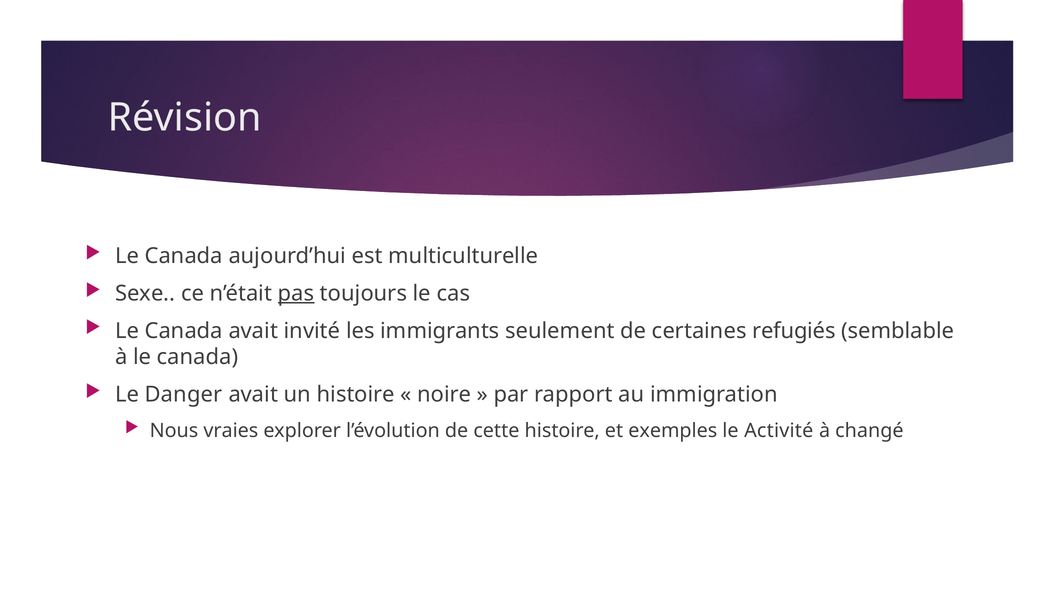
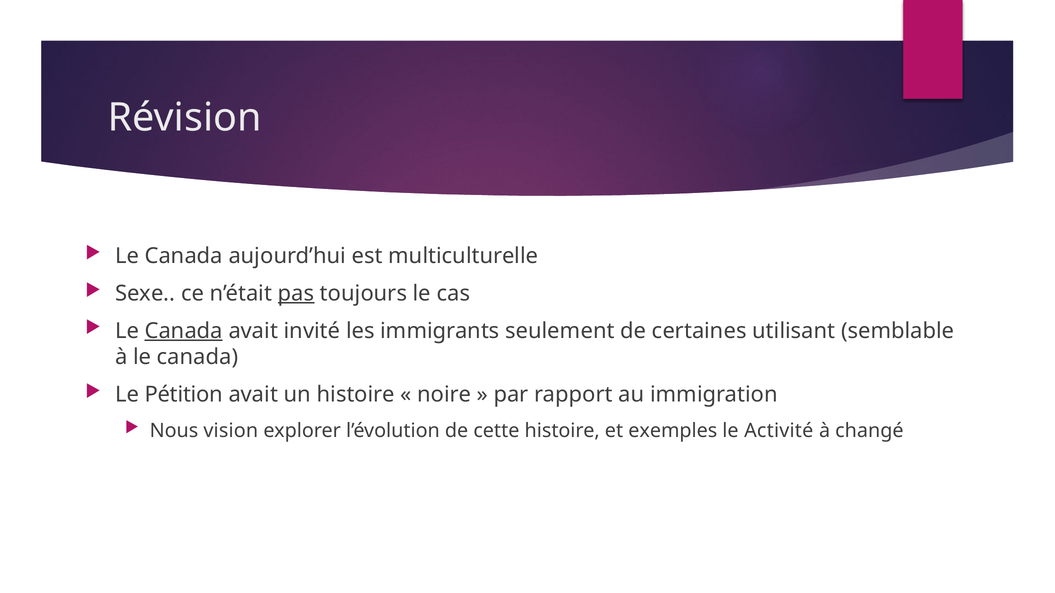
Canada underline: none -> present (184, 331)
refugiés: refugiés -> utilisant (794, 331)
Danger: Danger -> Pétition (184, 395)
vraies: vraies -> vision (231, 431)
